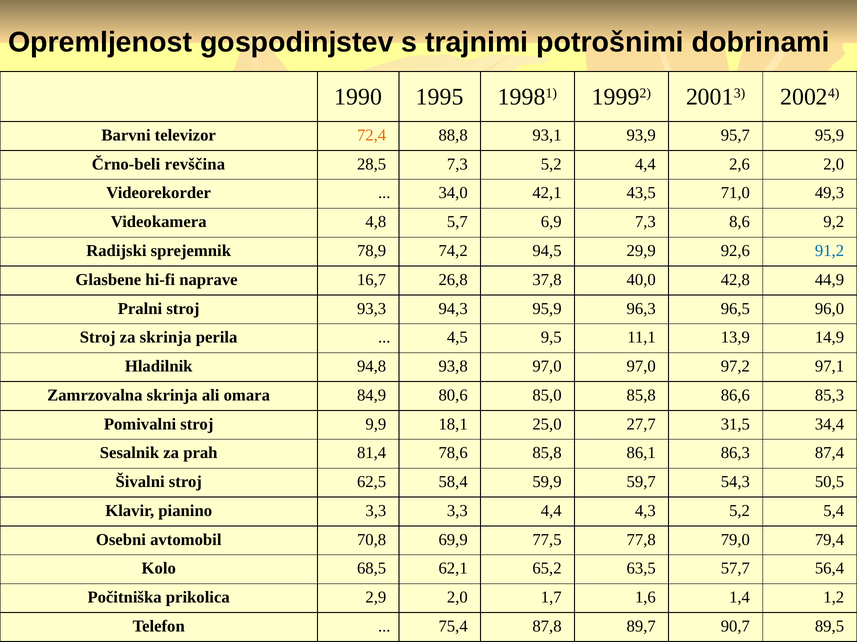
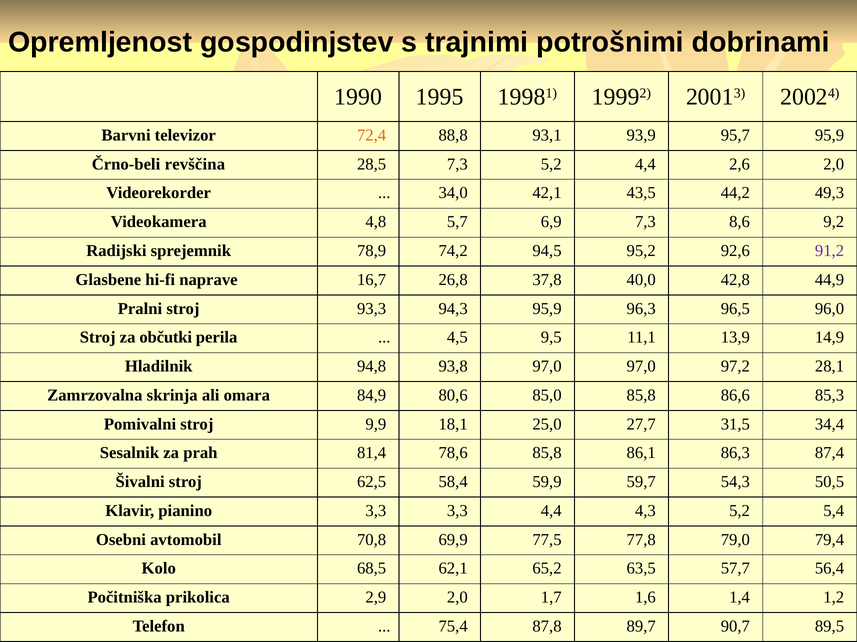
71,0: 71,0 -> 44,2 (735, 193)
29,9: 29,9 -> 95,2 (641, 251)
91,2 colour: blue -> purple (830, 251)
za skrinja: skrinja -> občutki (166, 338)
97,1: 97,1 -> 28,1 (830, 367)
